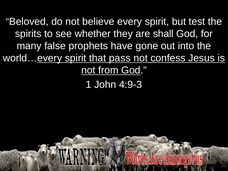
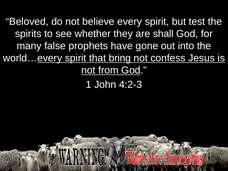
pass: pass -> bring (120, 58)
4:9-3: 4:9-3 -> 4:2-3 (131, 85)
